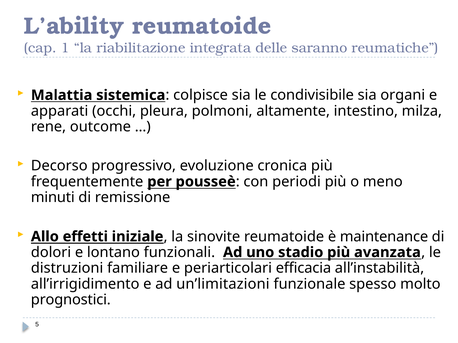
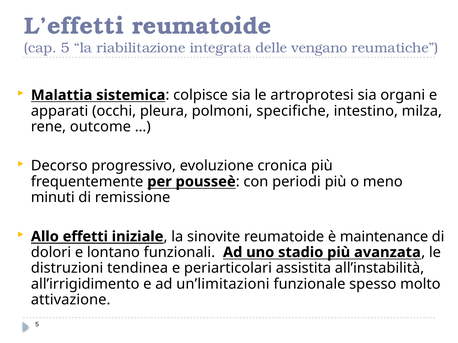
L’ability: L’ability -> L’effetti (74, 26)
cap 1: 1 -> 5 (65, 48)
saranno: saranno -> vengano (319, 48)
condivisibile: condivisibile -> artroprotesi (312, 95)
altamente: altamente -> specifiche (293, 111)
familiare: familiare -> tendinea (138, 268)
efficacia: efficacia -> assistita (303, 268)
prognostici: prognostici -> attivazione (71, 300)
